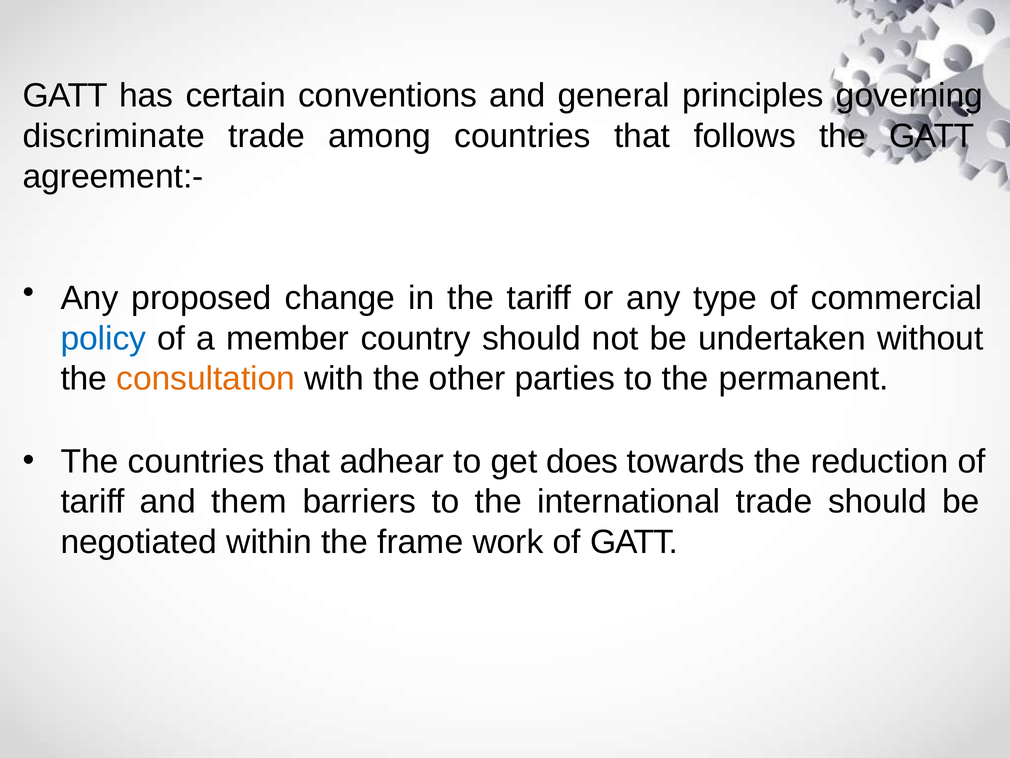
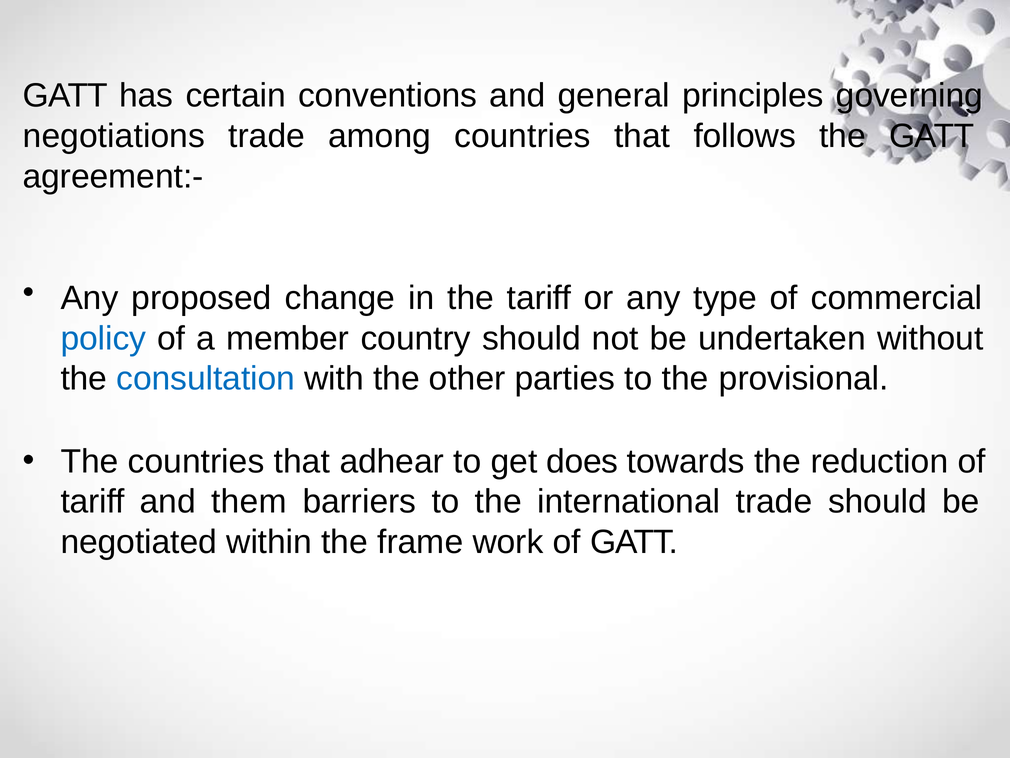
discriminate: discriminate -> negotiations (114, 136)
consultation colour: orange -> blue (206, 379)
permanent: permanent -> provisional (804, 379)
